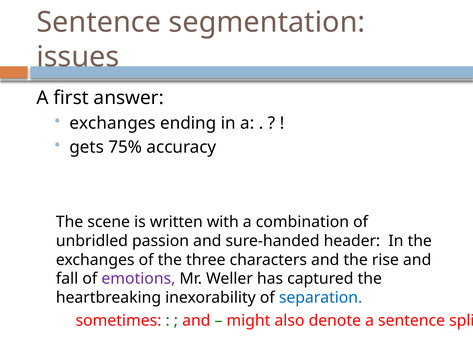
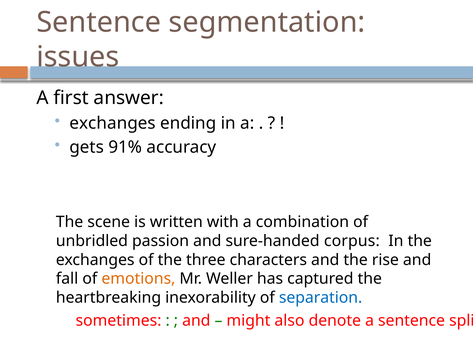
75%: 75% -> 91% (125, 147)
header: header -> corpus (352, 241)
emotions colour: purple -> orange (138, 279)
